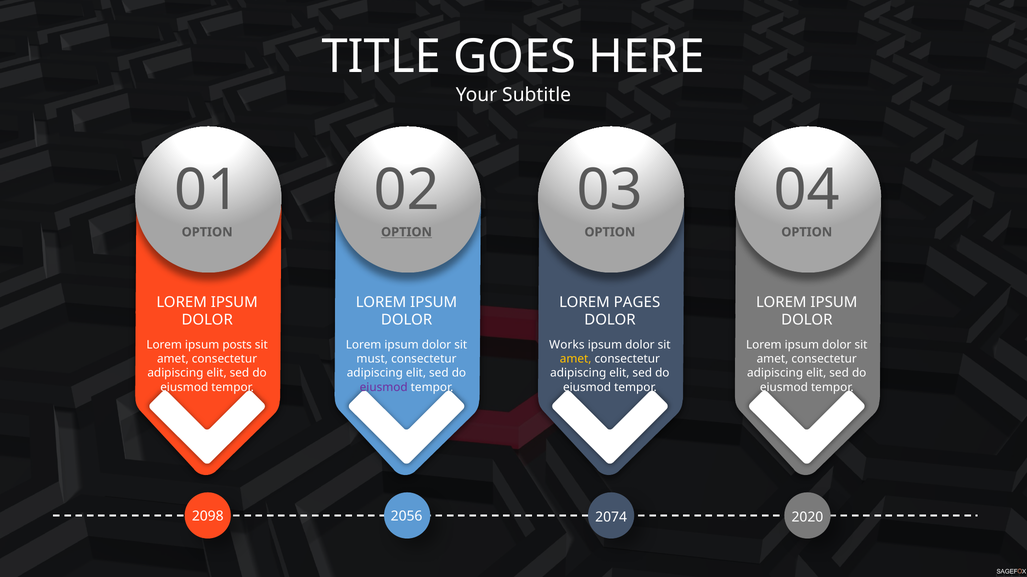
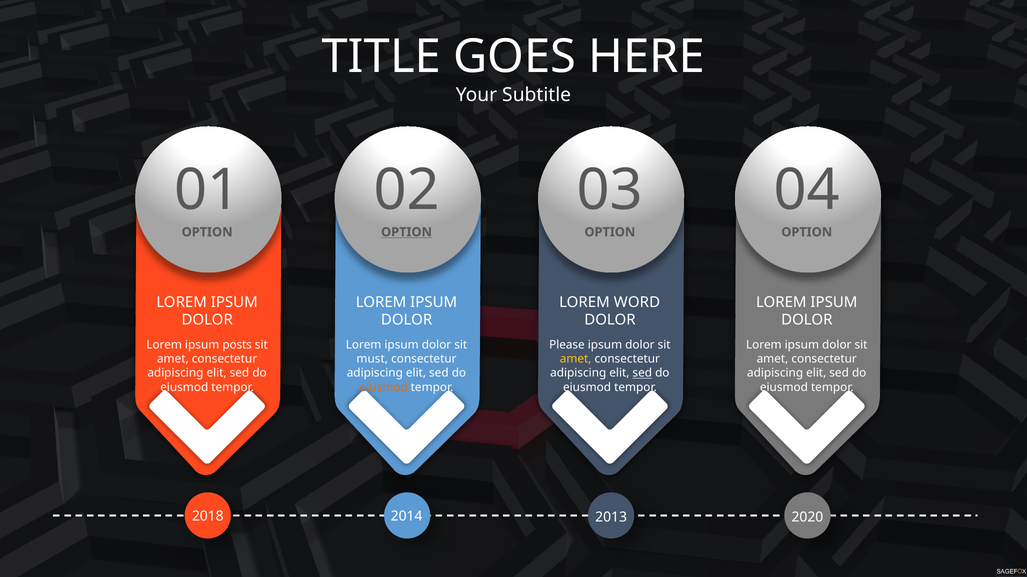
PAGES: PAGES -> WORD (637, 302)
Works: Works -> Please (567, 345)
sed underline: none -> present (642, 374)
eiusmod colour: purple -> orange (384, 388)
2098: 2098 -> 2018 (208, 517)
2056: 2056 -> 2014 (407, 517)
2074: 2074 -> 2013 (611, 518)
